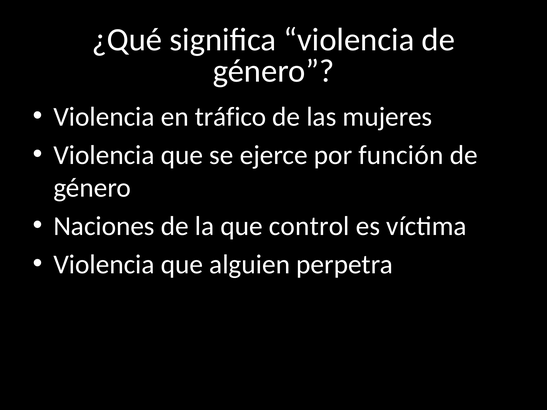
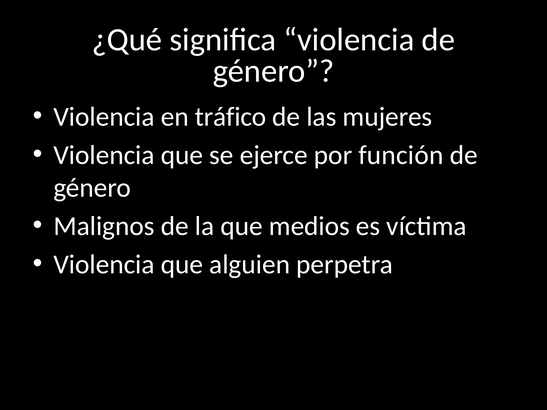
Naciones: Naciones -> Malignos (104, 226)
control: control -> medios (309, 226)
